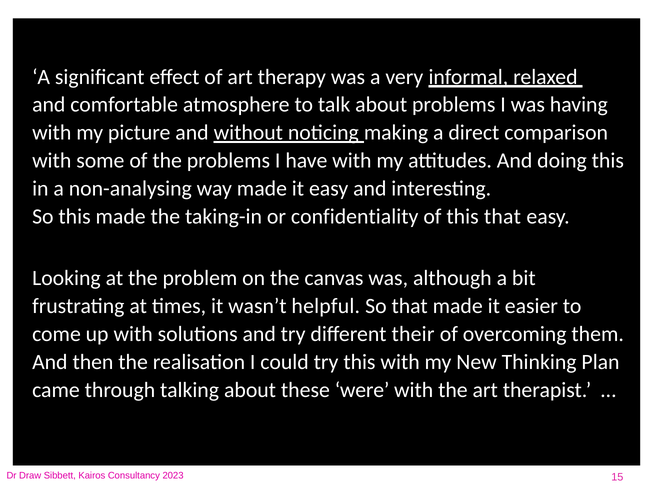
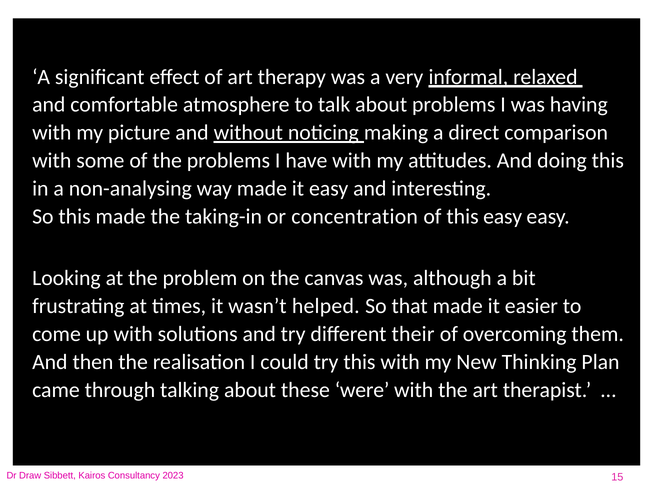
confidentiality: confidentiality -> concentration (355, 217)
this that: that -> easy (503, 217)
helpful: helpful -> helped (326, 306)
